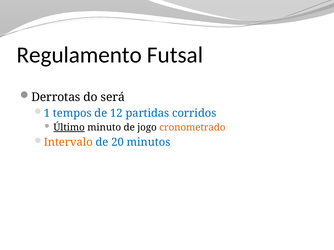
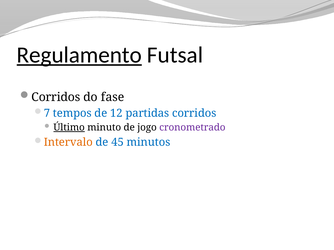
Regulamento underline: none -> present (79, 55)
Derrotas: Derrotas -> Corridos (56, 97)
será: será -> fase (113, 97)
1: 1 -> 7 (47, 113)
cronometrado colour: orange -> purple (192, 128)
20: 20 -> 45 (118, 143)
